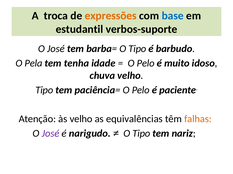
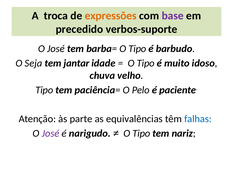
base colour: blue -> purple (173, 16)
estudantil: estudantil -> precedido (79, 29)
Pela: Pela -> Seja (33, 63)
tenha: tenha -> jantar (77, 63)
Pelo: Pelo -> Tipo (146, 63)
às velho: velho -> parte (81, 119)
falhas colour: orange -> blue (198, 119)
